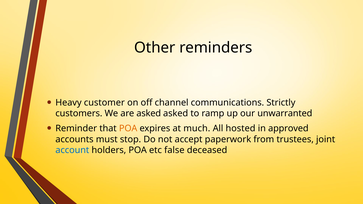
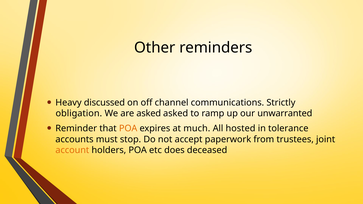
customer: customer -> discussed (104, 103)
customers: customers -> obligation (79, 114)
approved: approved -> tolerance (288, 129)
account colour: blue -> orange (72, 150)
false: false -> does (174, 150)
